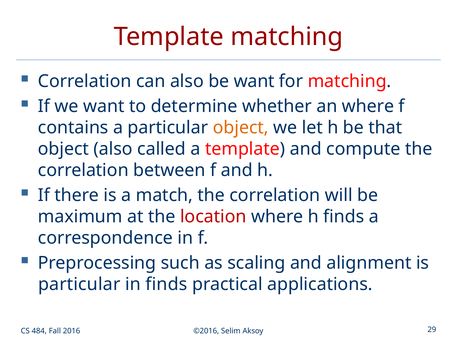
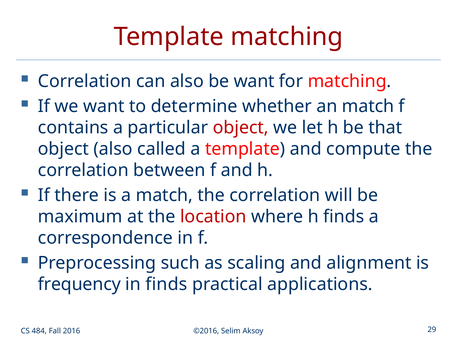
an where: where -> match (368, 106)
object colour: orange -> red (241, 127)
particular: particular -> frequency (79, 284)
